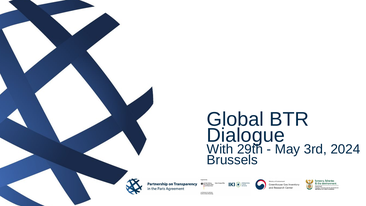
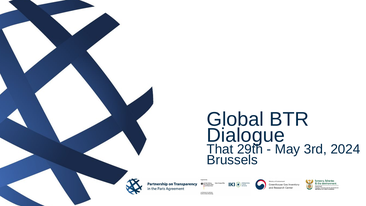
With: With -> That (220, 149)
